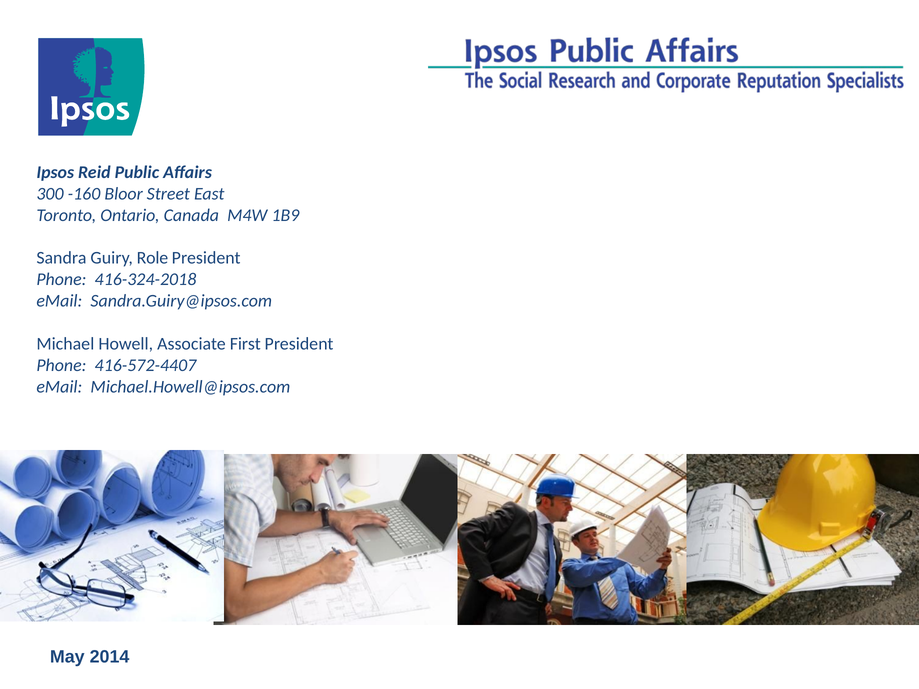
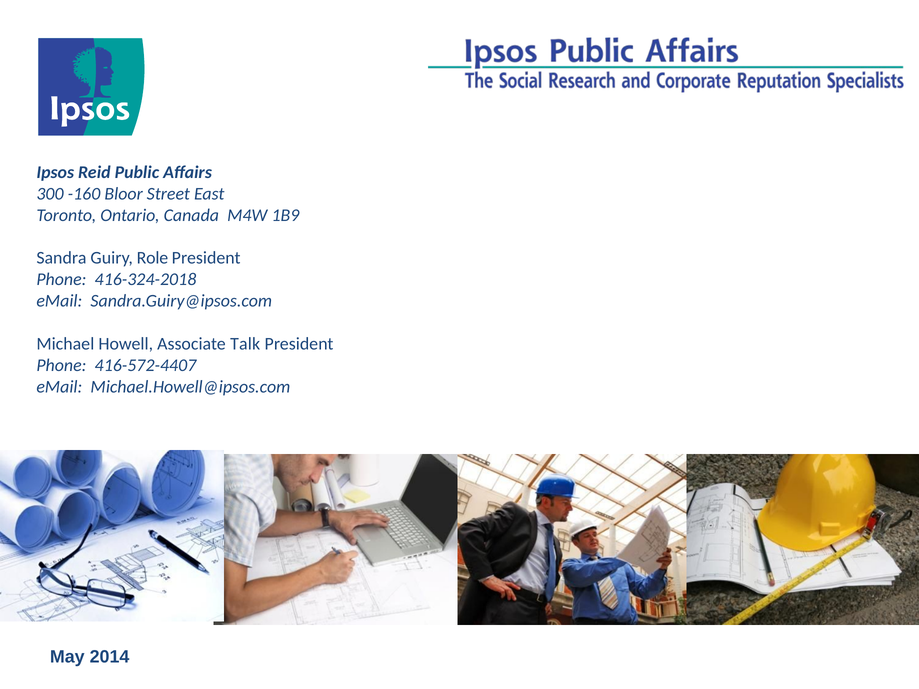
First: First -> Talk (245, 344)
